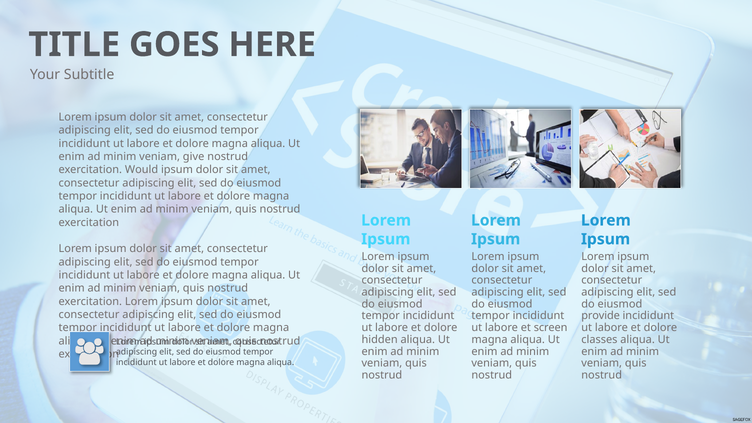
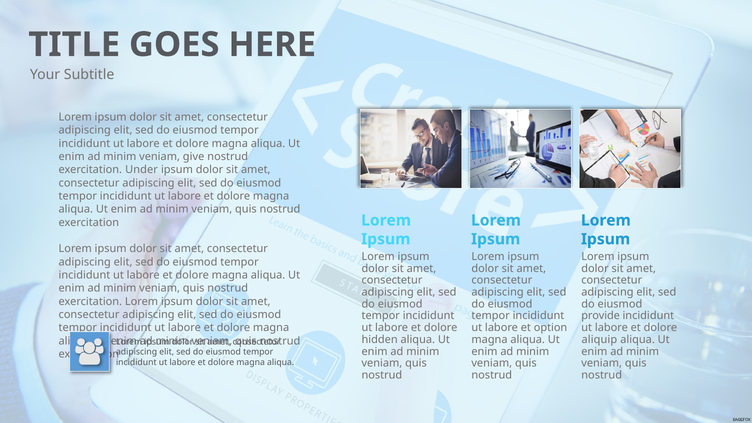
Would: Would -> Under (141, 170)
screen: screen -> option (551, 328)
classes: classes -> aliquip (599, 340)
